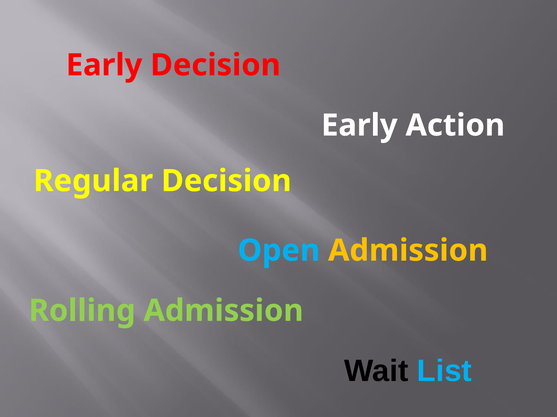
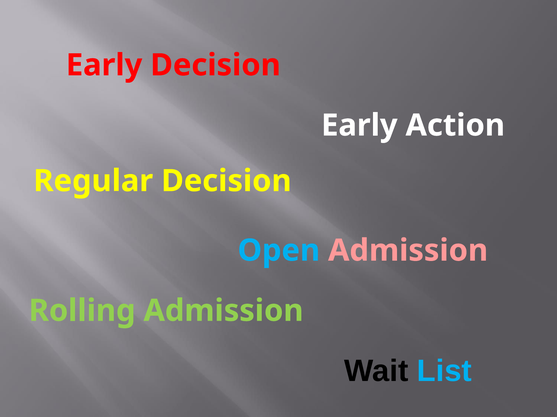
Admission colour: yellow -> pink (408, 251)
